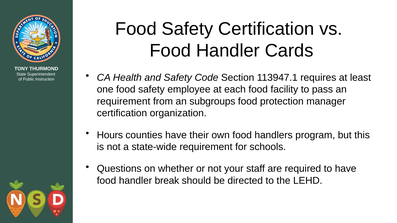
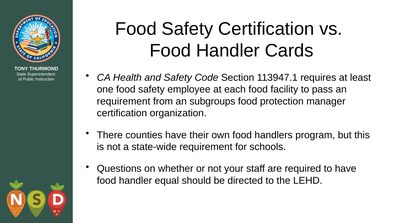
Hours: Hours -> There (110, 135)
break: break -> equal (167, 181)
